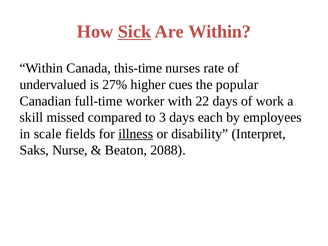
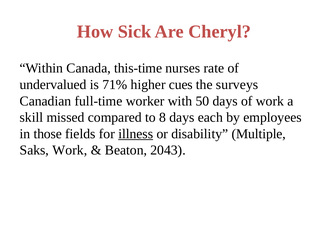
Sick underline: present -> none (135, 32)
Are Within: Within -> Cheryl (220, 32)
27%: 27% -> 71% (115, 85)
popular: popular -> surveys (237, 85)
22: 22 -> 50 (202, 101)
3: 3 -> 8 (163, 117)
scale: scale -> those (48, 134)
Interpret: Interpret -> Multiple (259, 134)
Saks Nurse: Nurse -> Work (70, 150)
2088: 2088 -> 2043 (168, 150)
